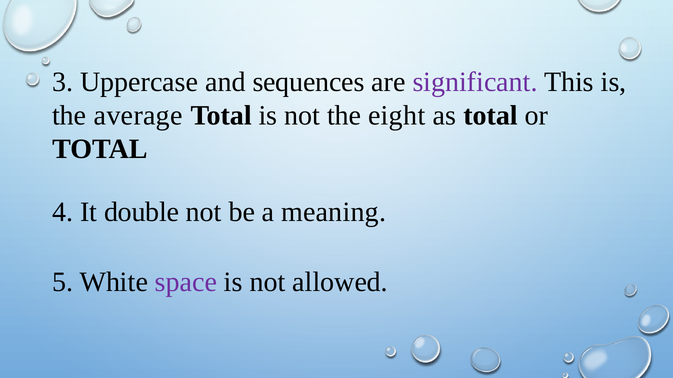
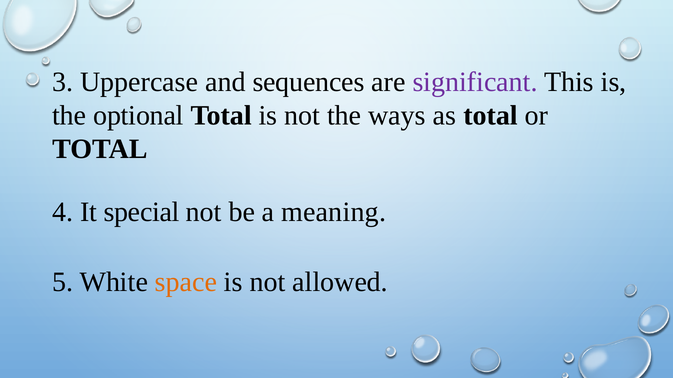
average: average -> optional (138, 116)
eight: eight -> ways (397, 116)
double: double -> special (142, 212)
space colour: purple -> orange (186, 282)
